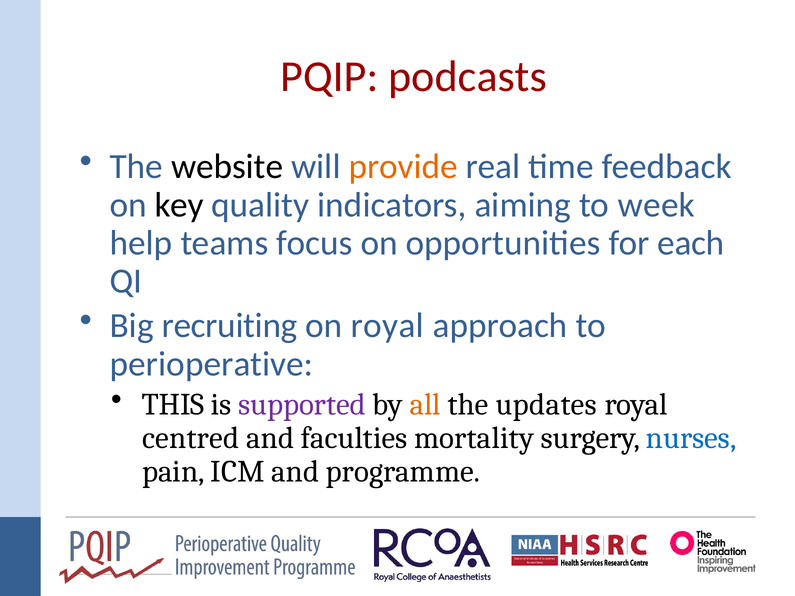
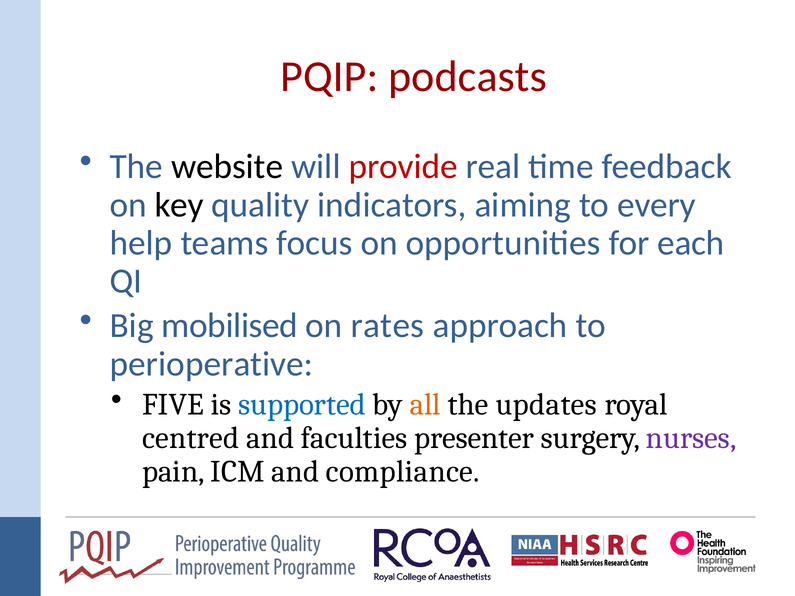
provide colour: orange -> red (403, 167)
week: week -> every (657, 205)
recruiting: recruiting -> mobilised (230, 326)
on royal: royal -> rates (387, 326)
THIS: THIS -> FIVE (173, 405)
supported colour: purple -> blue (302, 405)
mortality: mortality -> presenter (474, 438)
nurses colour: blue -> purple (691, 438)
programme: programme -> compliance (403, 472)
